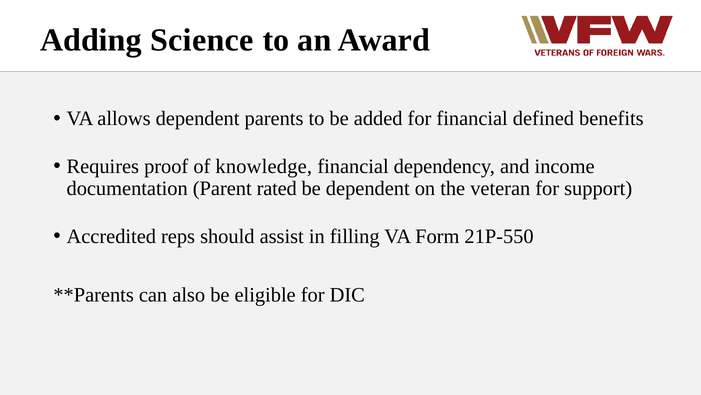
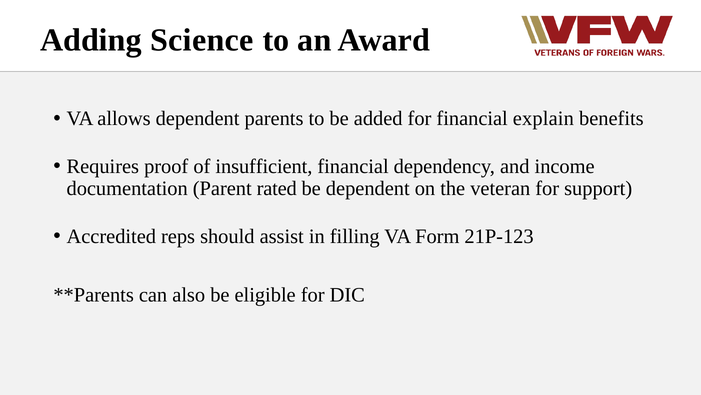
defined: defined -> explain (543, 118)
knowledge: knowledge -> insufficient (264, 166)
21P-550: 21P-550 -> 21P-123 (499, 236)
